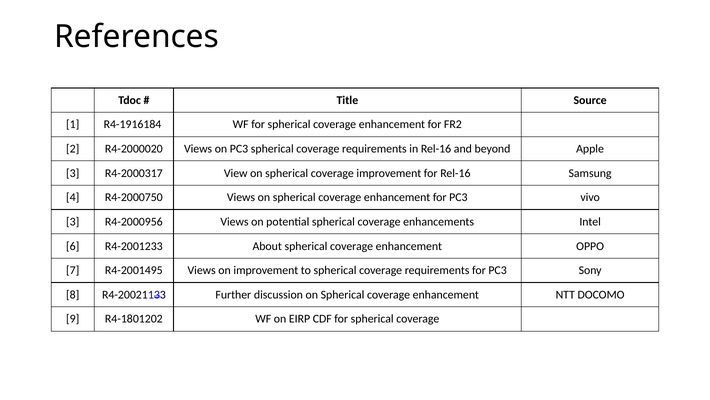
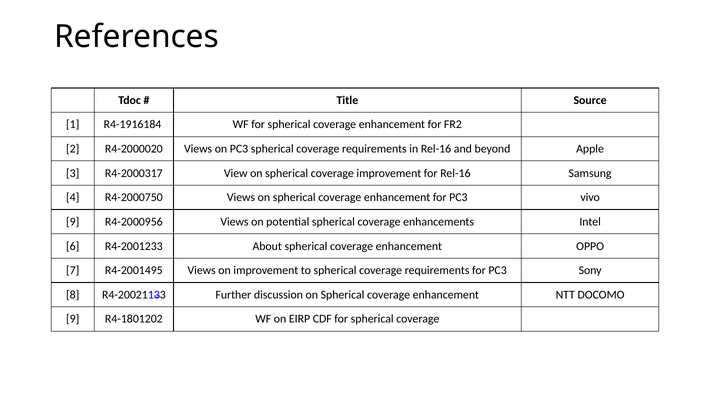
3: 3 -> 9 (73, 221)
